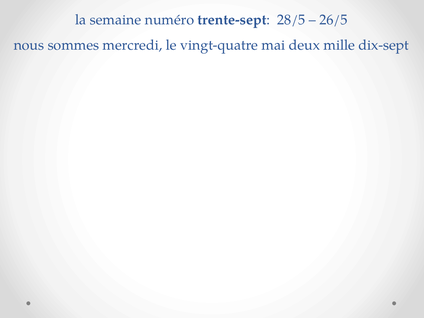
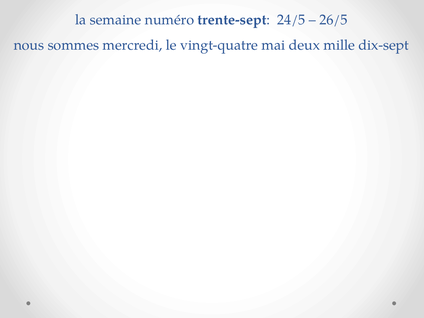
28/5: 28/5 -> 24/5 (291, 20)
